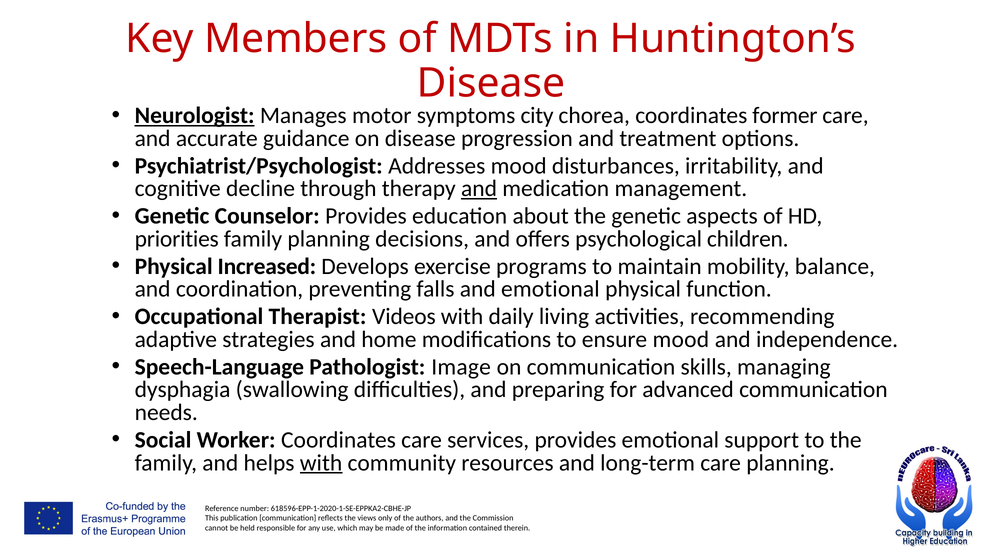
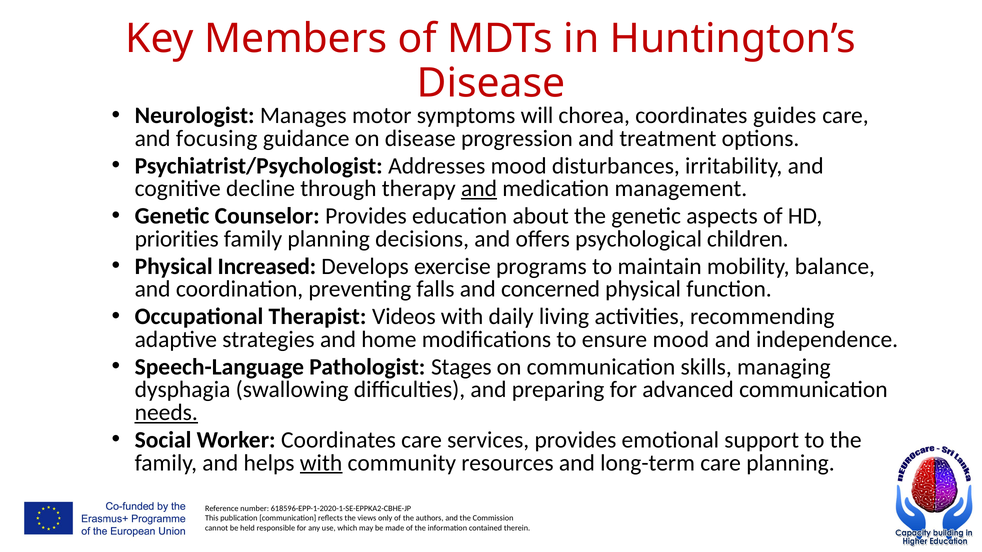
Neurologist underline: present -> none (195, 116)
city: city -> will (537, 116)
former: former -> guides (785, 116)
accurate: accurate -> focusing (217, 139)
and emotional: emotional -> concerned (551, 289)
Image: Image -> Stages (461, 367)
needs underline: none -> present (166, 413)
